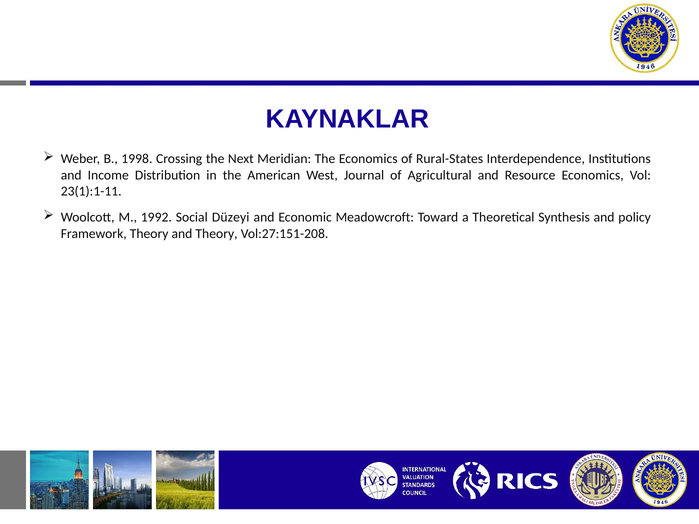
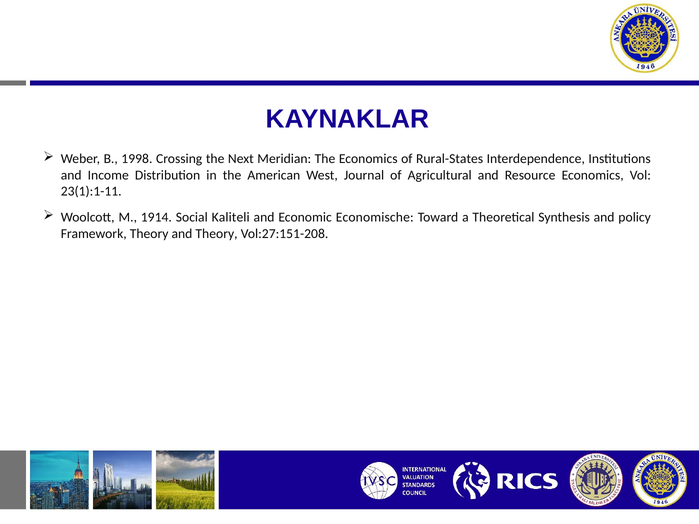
1992: 1992 -> 1914 (156, 218)
Düzeyi: Düzeyi -> Kaliteli (231, 218)
Meadowcroft: Meadowcroft -> Economische (375, 218)
